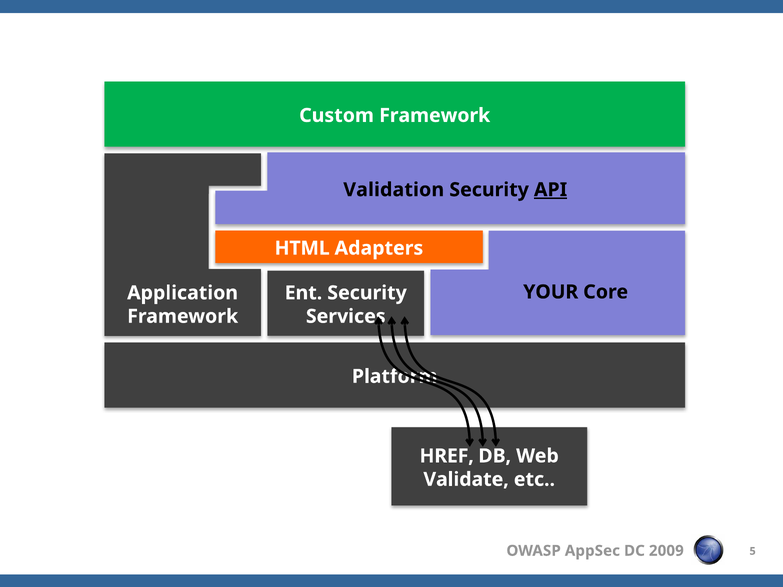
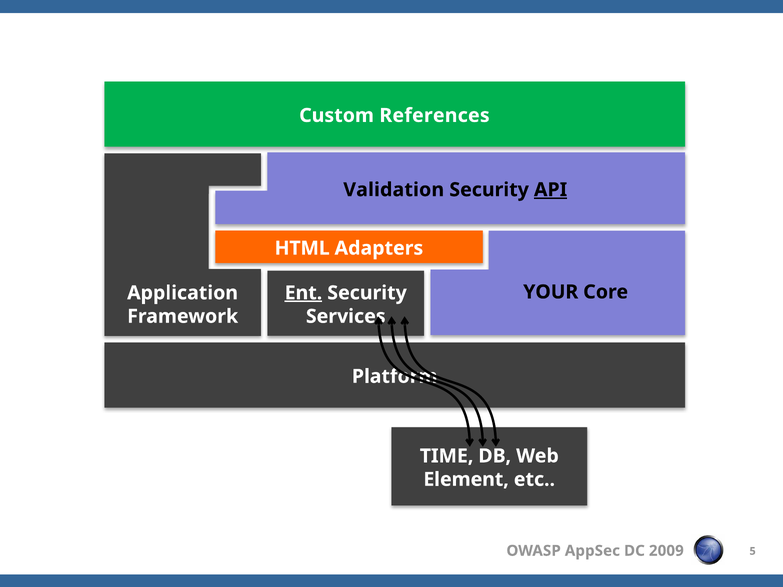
Custom Framework: Framework -> References (435, 116)
Ent underline: none -> present (303, 293)
HREF: HREF -> TIME (447, 456)
Validate: Validate -> Element (466, 480)
